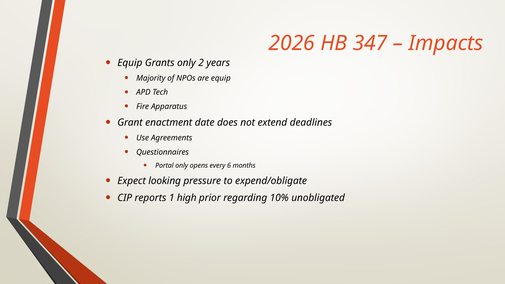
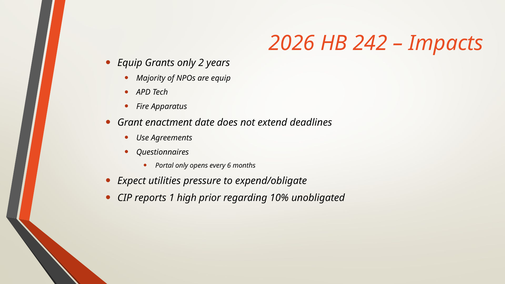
347: 347 -> 242 (370, 43)
looking: looking -> utilities (165, 181)
